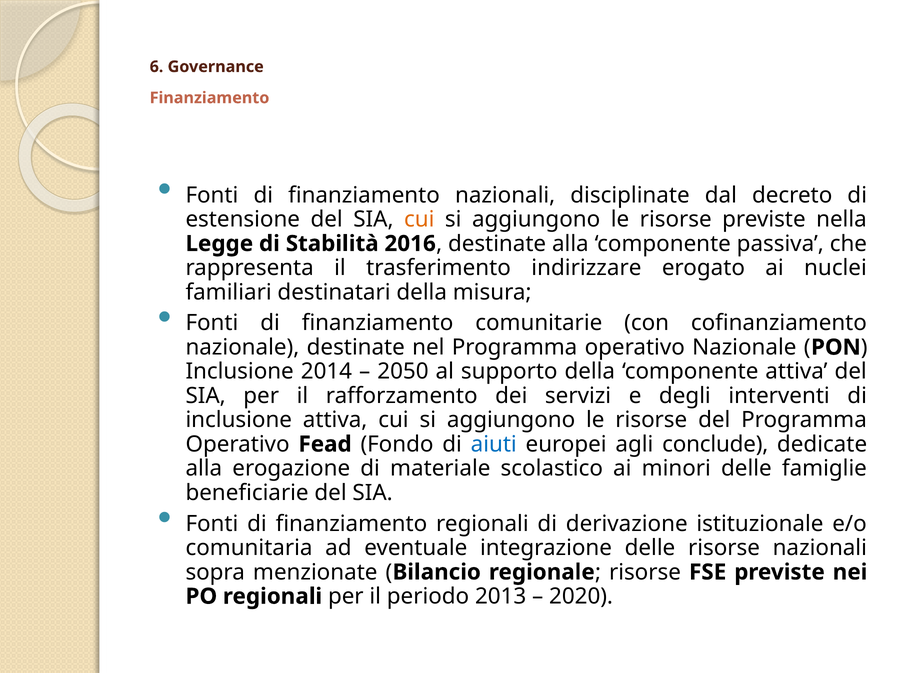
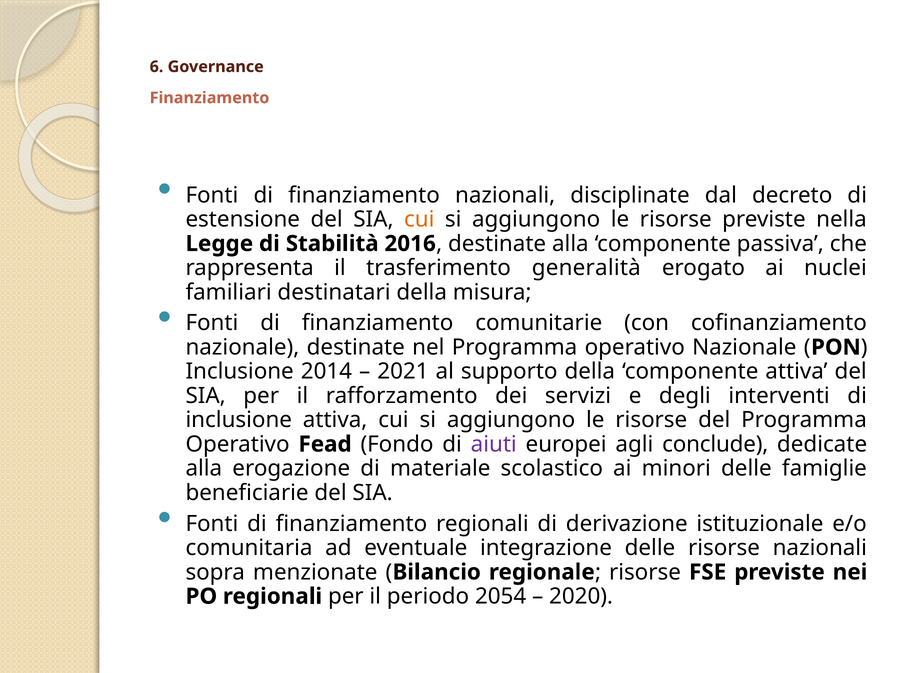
indirizzare: indirizzare -> generalità (586, 268)
2050: 2050 -> 2021 (403, 371)
aiuti colour: blue -> purple (494, 444)
2013: 2013 -> 2054 (501, 596)
